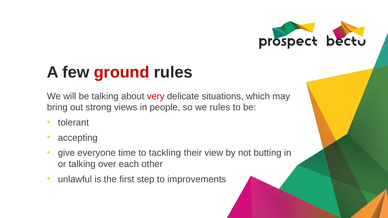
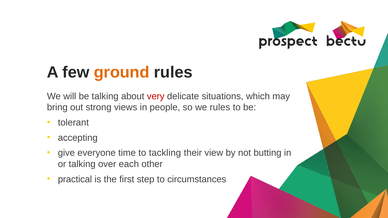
ground colour: red -> orange (122, 72)
unlawful: unlawful -> practical (75, 179)
improvements: improvements -> circumstances (197, 179)
